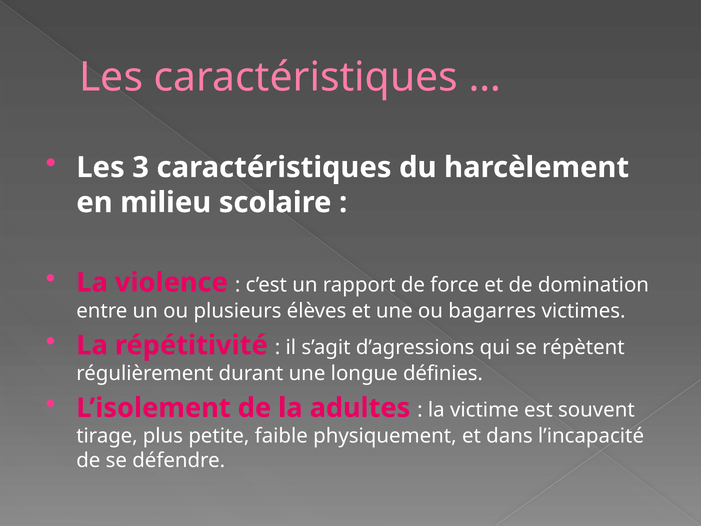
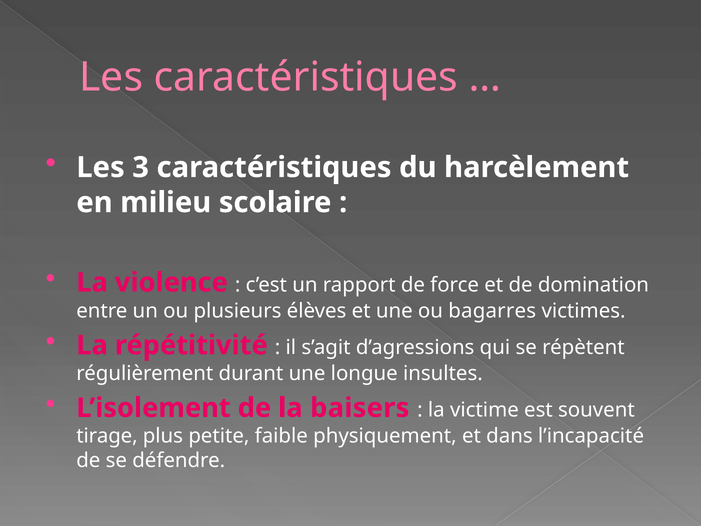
définies: définies -> insultes (443, 373)
adultes: adultes -> baisers (360, 408)
